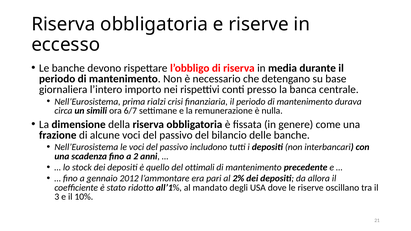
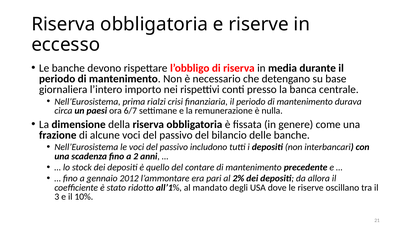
simili: simili -> paesi (97, 111)
ottimali: ottimali -> contare (200, 168)
